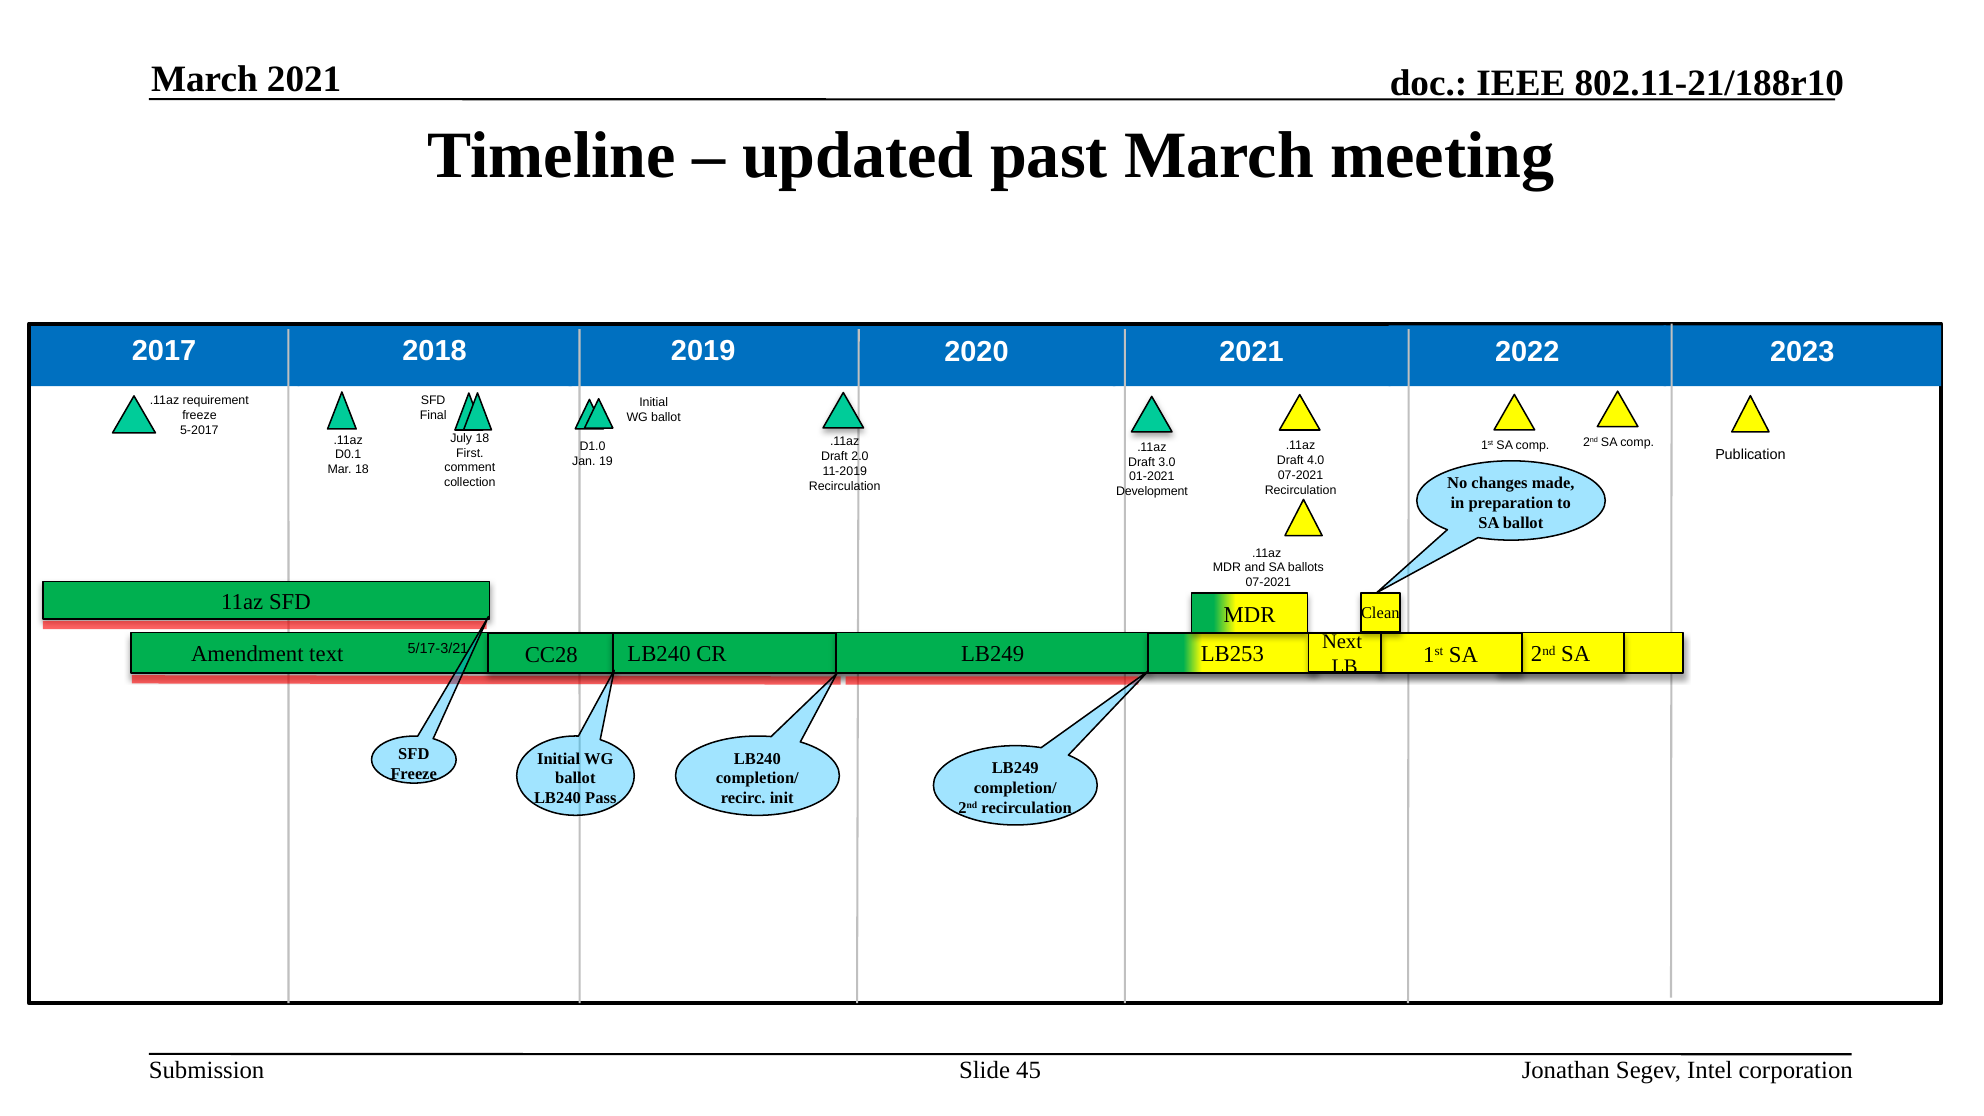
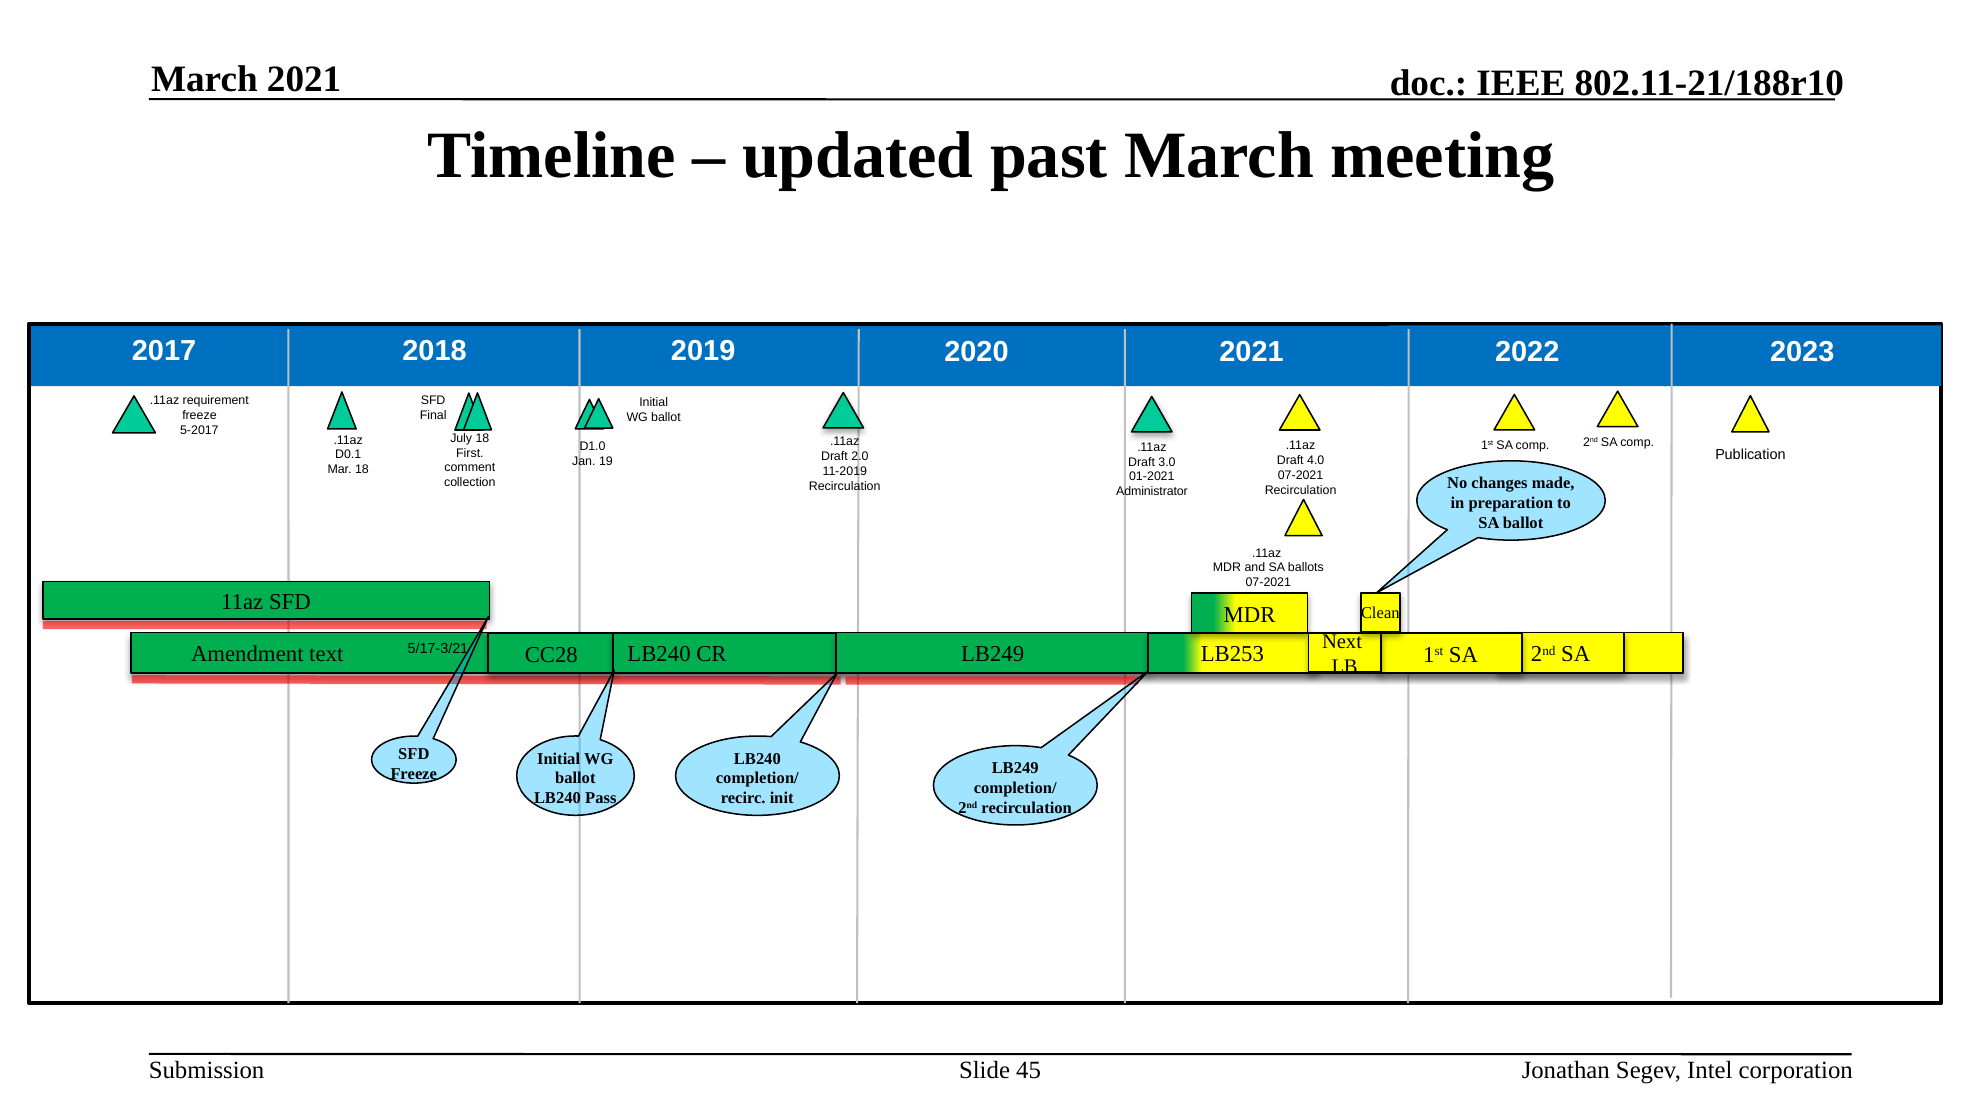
Development: Development -> Administrator (1152, 492)
